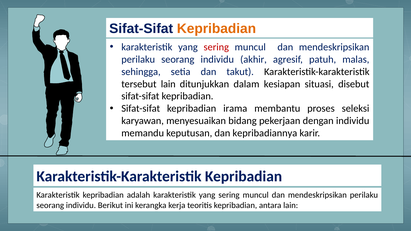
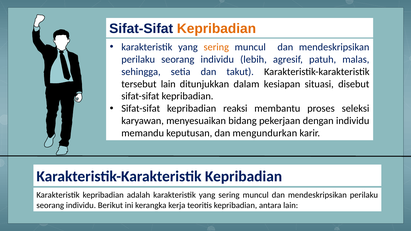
sering colour: red -> orange (216, 47)
akhir: akhir -> lebih (253, 59)
irama: irama -> reaksi (235, 109)
kepribadiannya: kepribadiannya -> mengundurkan (265, 133)
